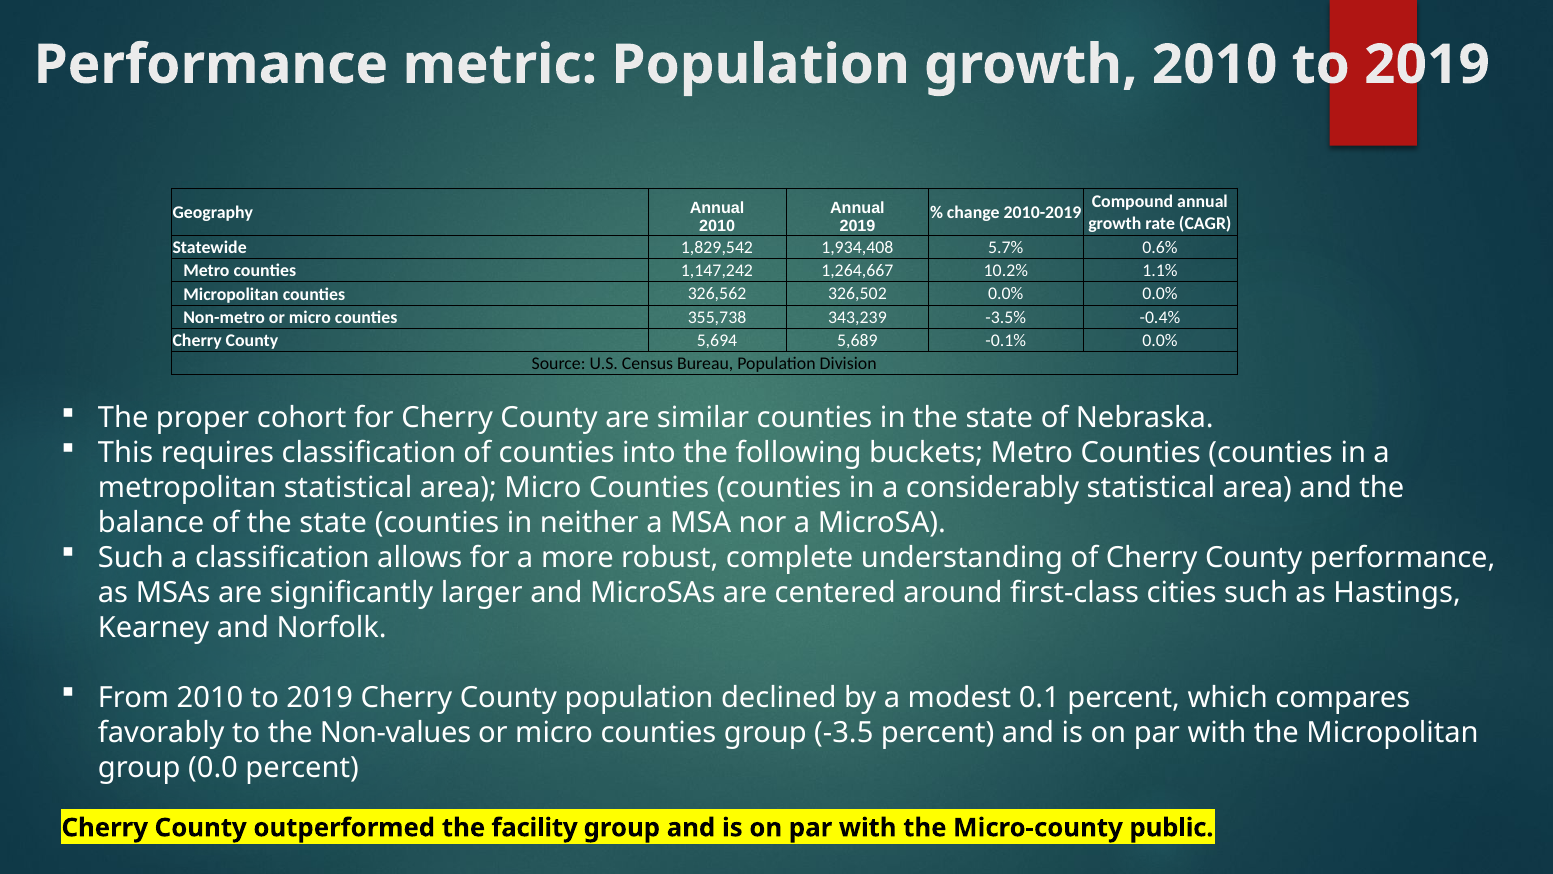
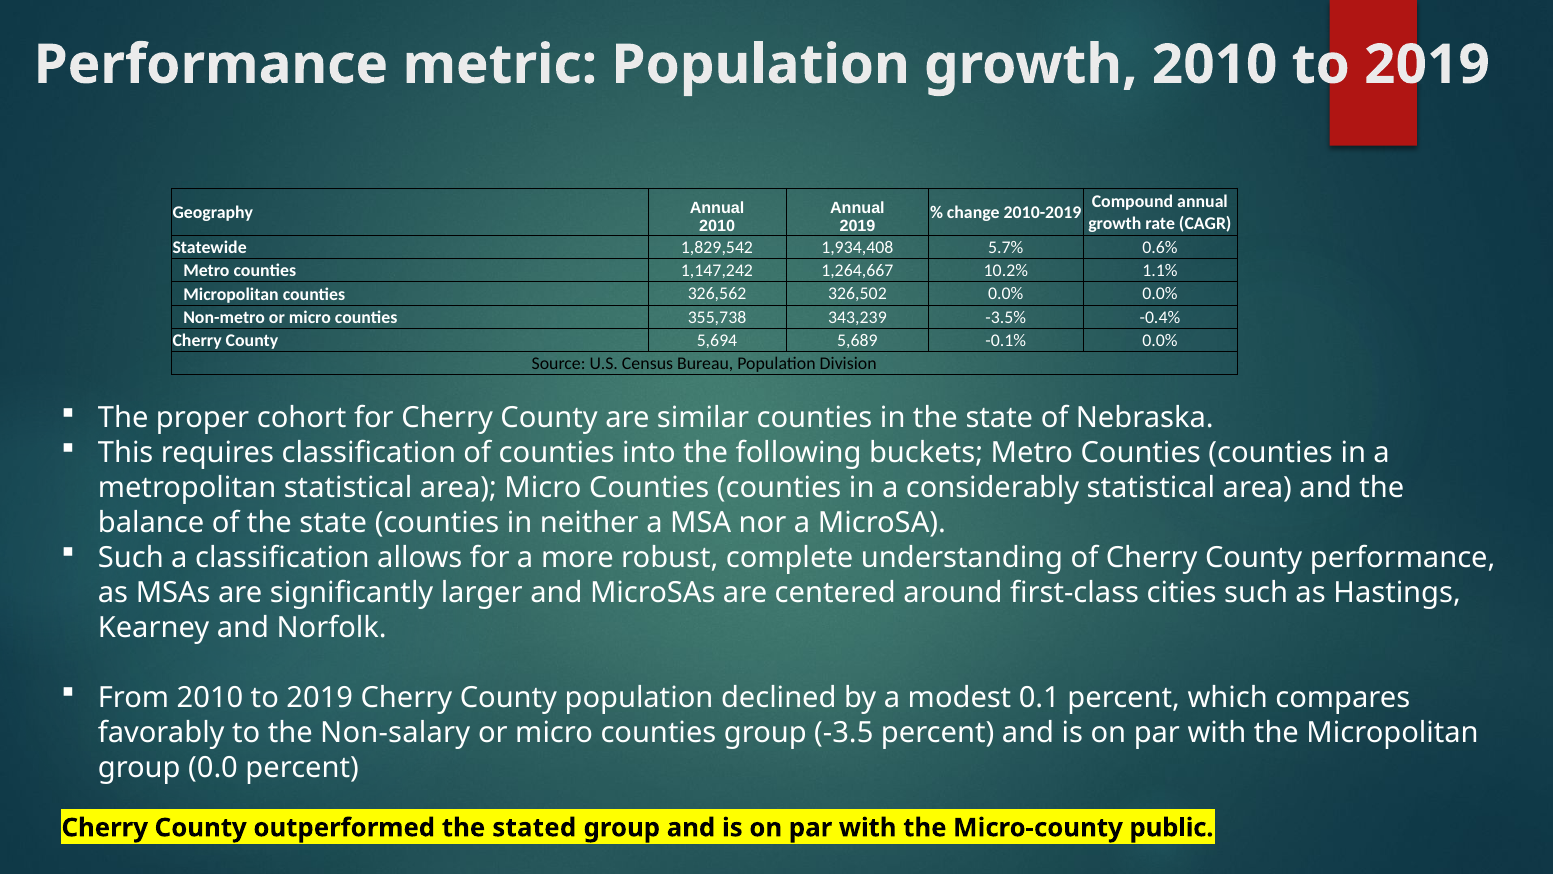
Non-values: Non-values -> Non-salary (395, 732)
facility: facility -> stated (534, 827)
